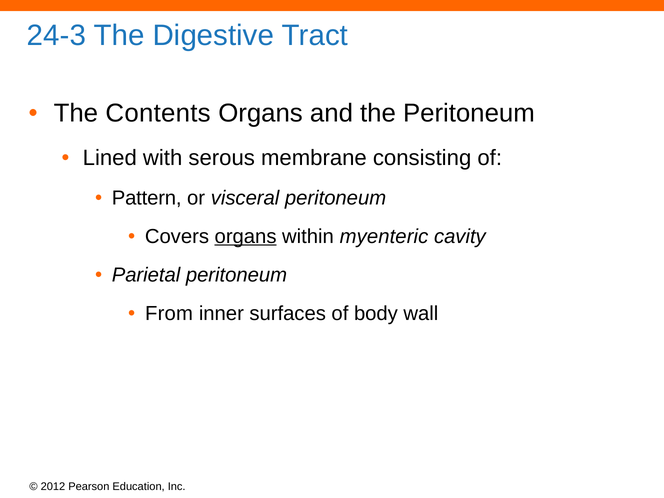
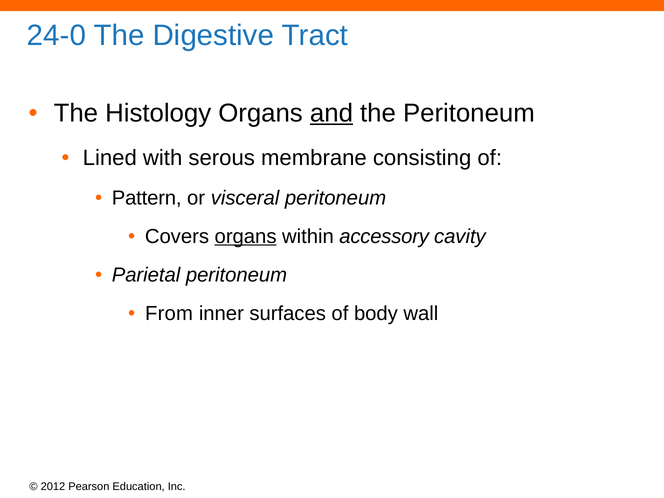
24-3: 24-3 -> 24-0 (56, 36)
Contents: Contents -> Histology (158, 113)
and underline: none -> present (331, 113)
myenteric: myenteric -> accessory (384, 236)
